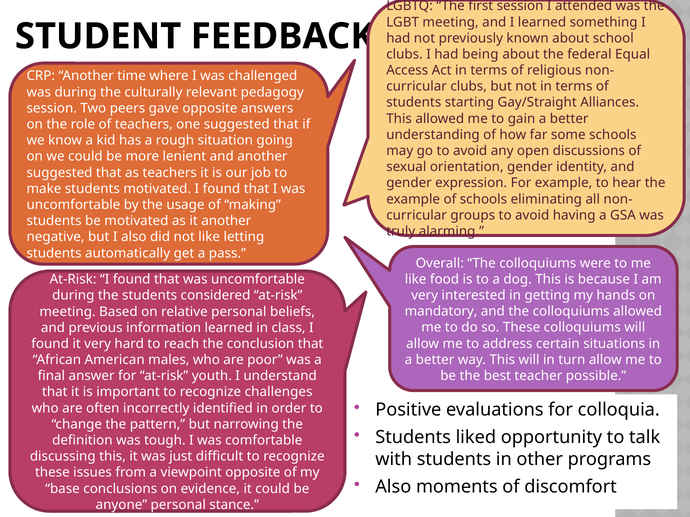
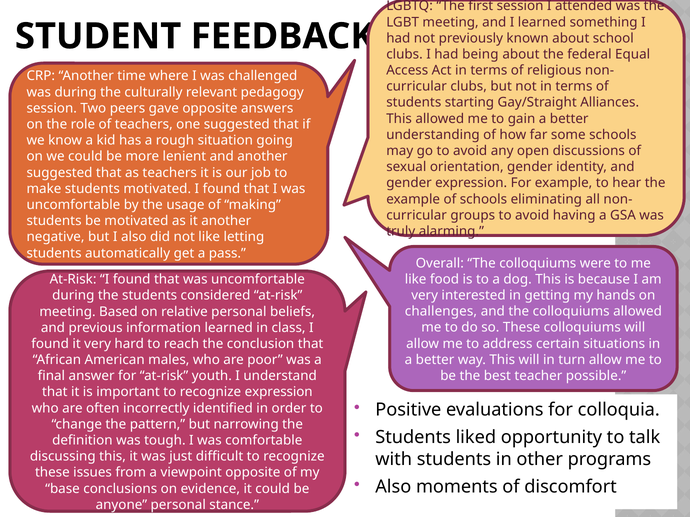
mandatory: mandatory -> challenges (441, 312)
recognize challenges: challenges -> expression (279, 392)
